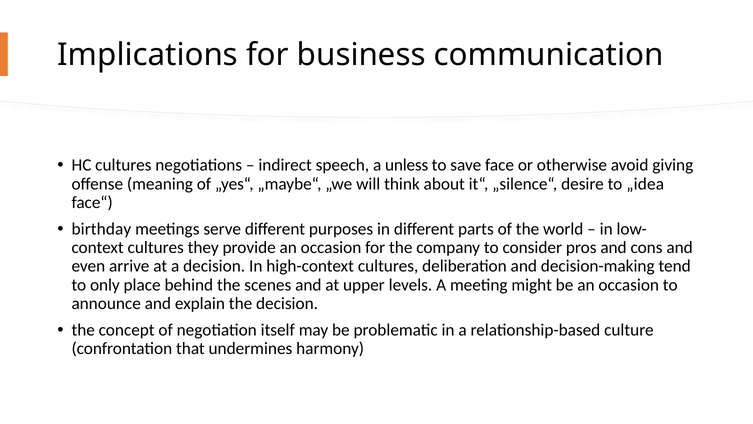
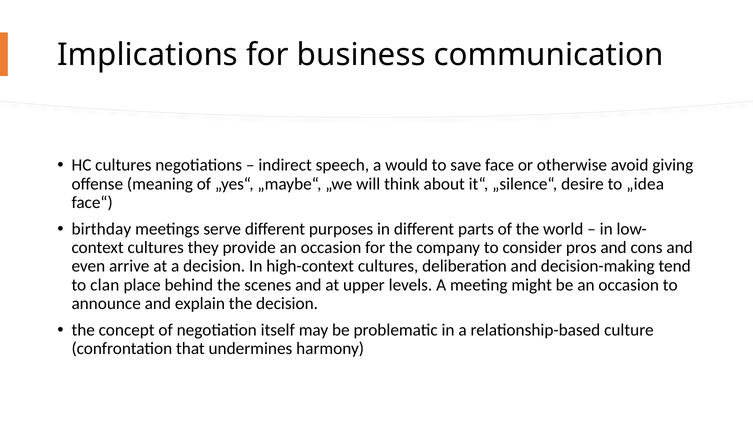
unless: unless -> would (407, 165)
only: only -> clan (105, 285)
